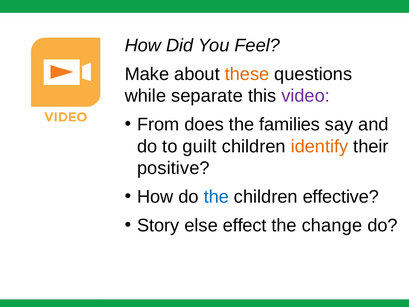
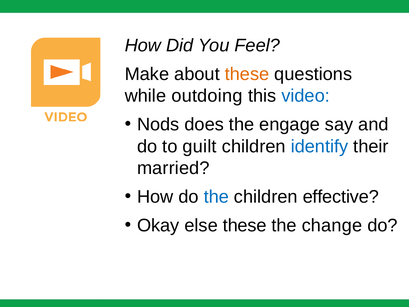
separate: separate -> outdoing (207, 96)
video colour: purple -> blue (306, 96)
From: From -> Nods (158, 125)
families: families -> engage (290, 125)
identify colour: orange -> blue (319, 146)
positive: positive -> married (173, 168)
Story: Story -> Okay (158, 225)
else effect: effect -> these (245, 225)
